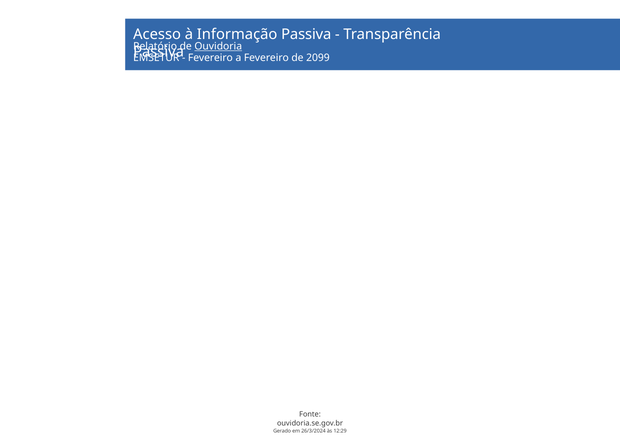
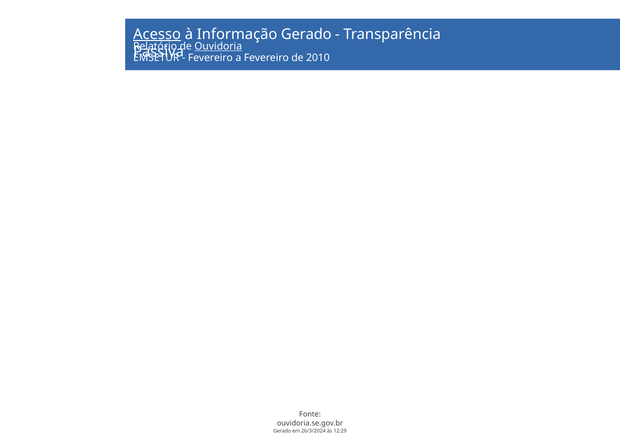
Acesso underline: none -> present (157, 34)
Informação Passiva: Passiva -> Gerado (306, 34)
2099: 2099 -> 2010 (318, 58)
